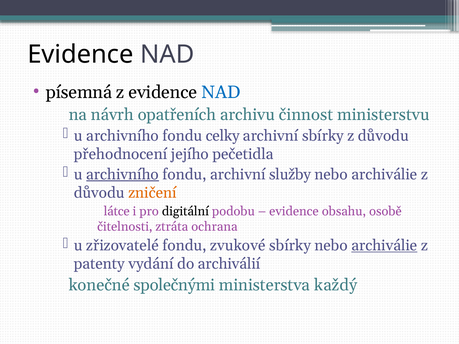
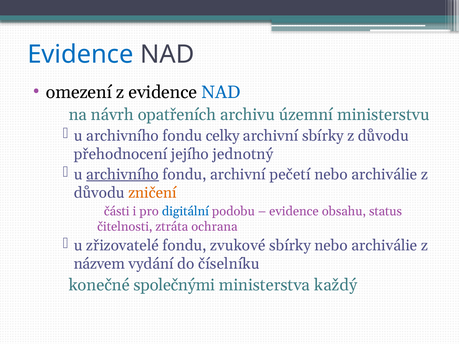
Evidence colour: black -> blue (80, 55)
písemná: písemná -> omezení (79, 92)
činnost: činnost -> územní (306, 115)
pečetidla: pečetidla -> jednotný (243, 154)
služby: služby -> pečetí (290, 174)
látce: látce -> části (117, 211)
digitální colour: black -> blue (185, 211)
osobě: osobě -> status (385, 211)
archiválie underline: present -> none (384, 246)
patenty: patenty -> názvem (99, 264)
archiválií: archiválií -> číselníku (229, 264)
